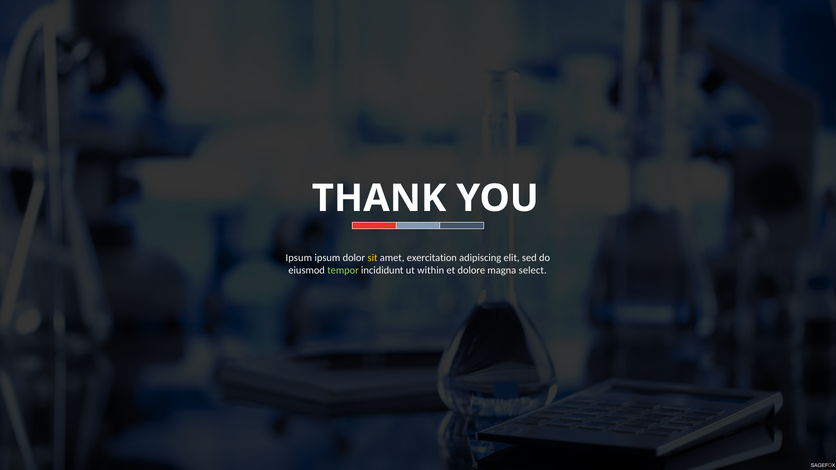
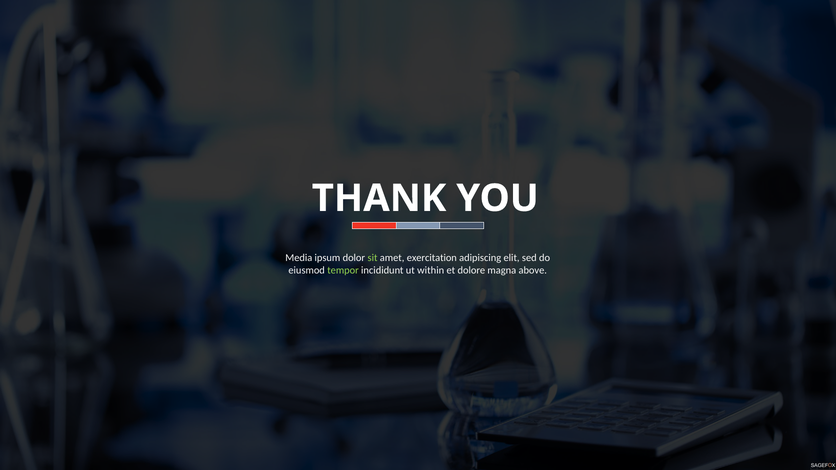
Ipsum: Ipsum -> Media (299, 258)
sit colour: yellow -> light green (373, 258)
select: select -> above (533, 271)
